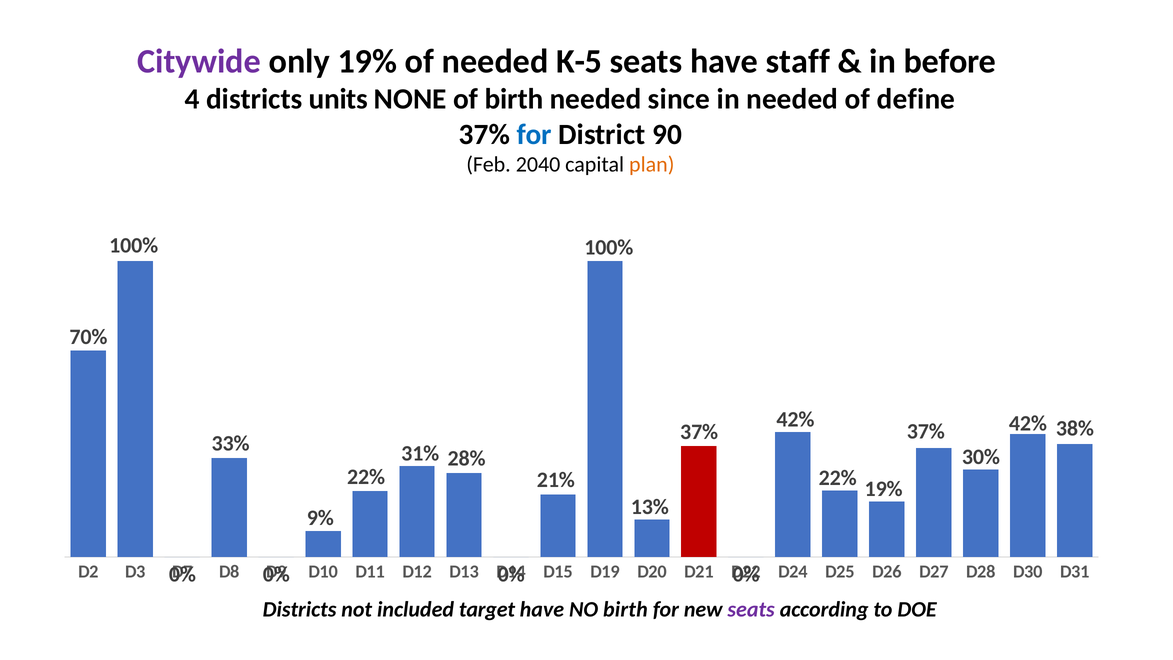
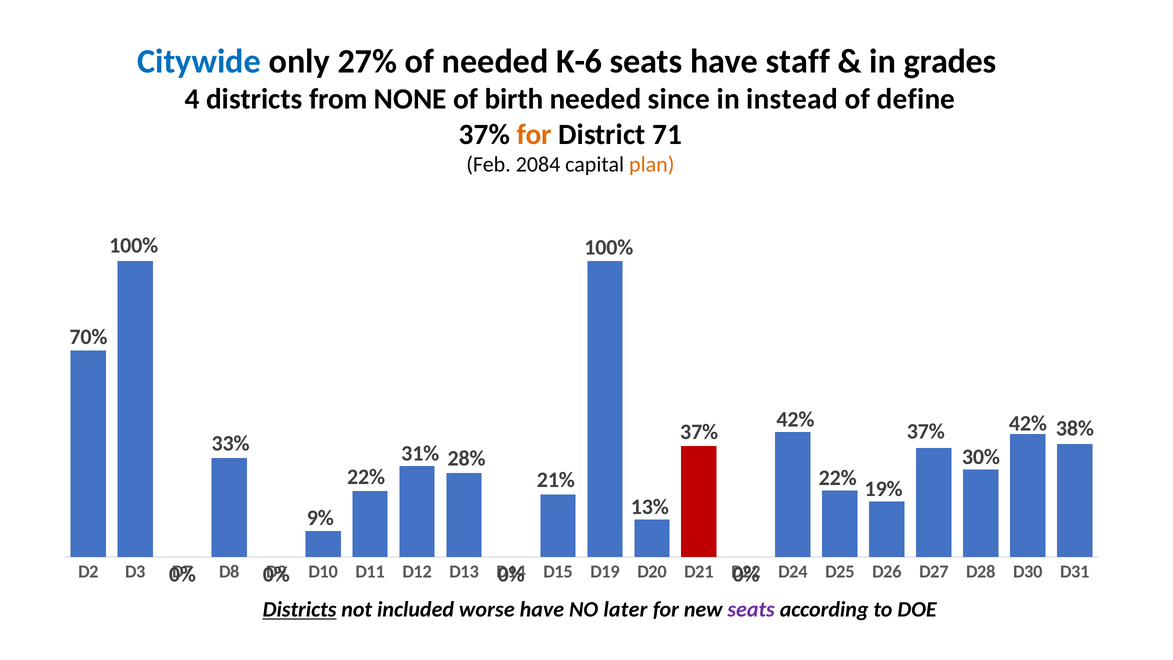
Citywide colour: purple -> blue (199, 61)
only 19%: 19% -> 27% (367, 61)
K-5: K-5 -> K-6 (579, 61)
before: before -> grades (950, 61)
units: units -> from (338, 99)
in needed: needed -> instead (792, 99)
for colour: blue -> orange (534, 134)
90: 90 -> 71 (667, 134)
2040: 2040 -> 2084 (538, 165)
Districts underline: none -> present (300, 609)
target: target -> worse (487, 609)
NO birth: birth -> later (625, 609)
